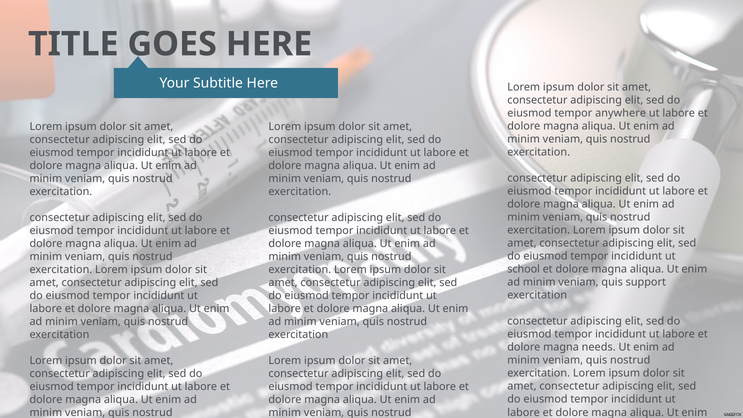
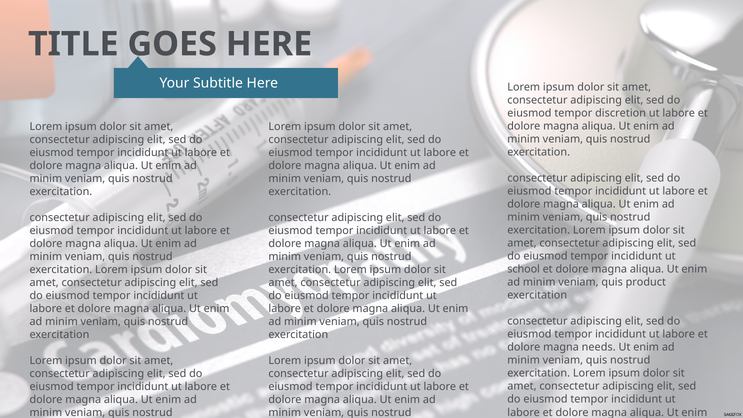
anywhere: anywhere -> discretion (621, 113)
support: support -> product (646, 282)
